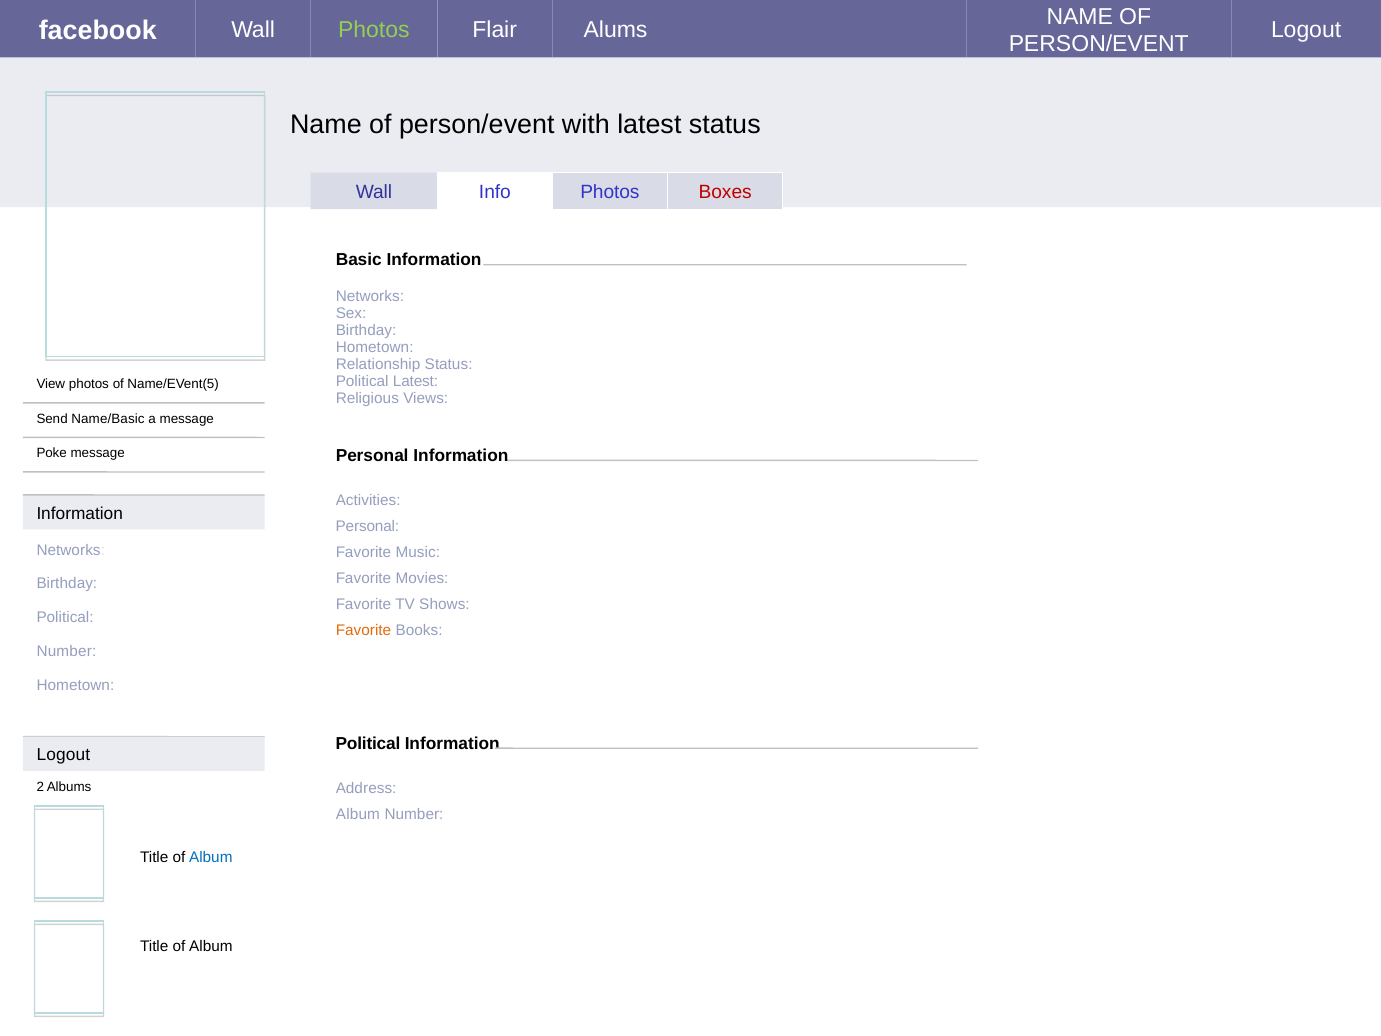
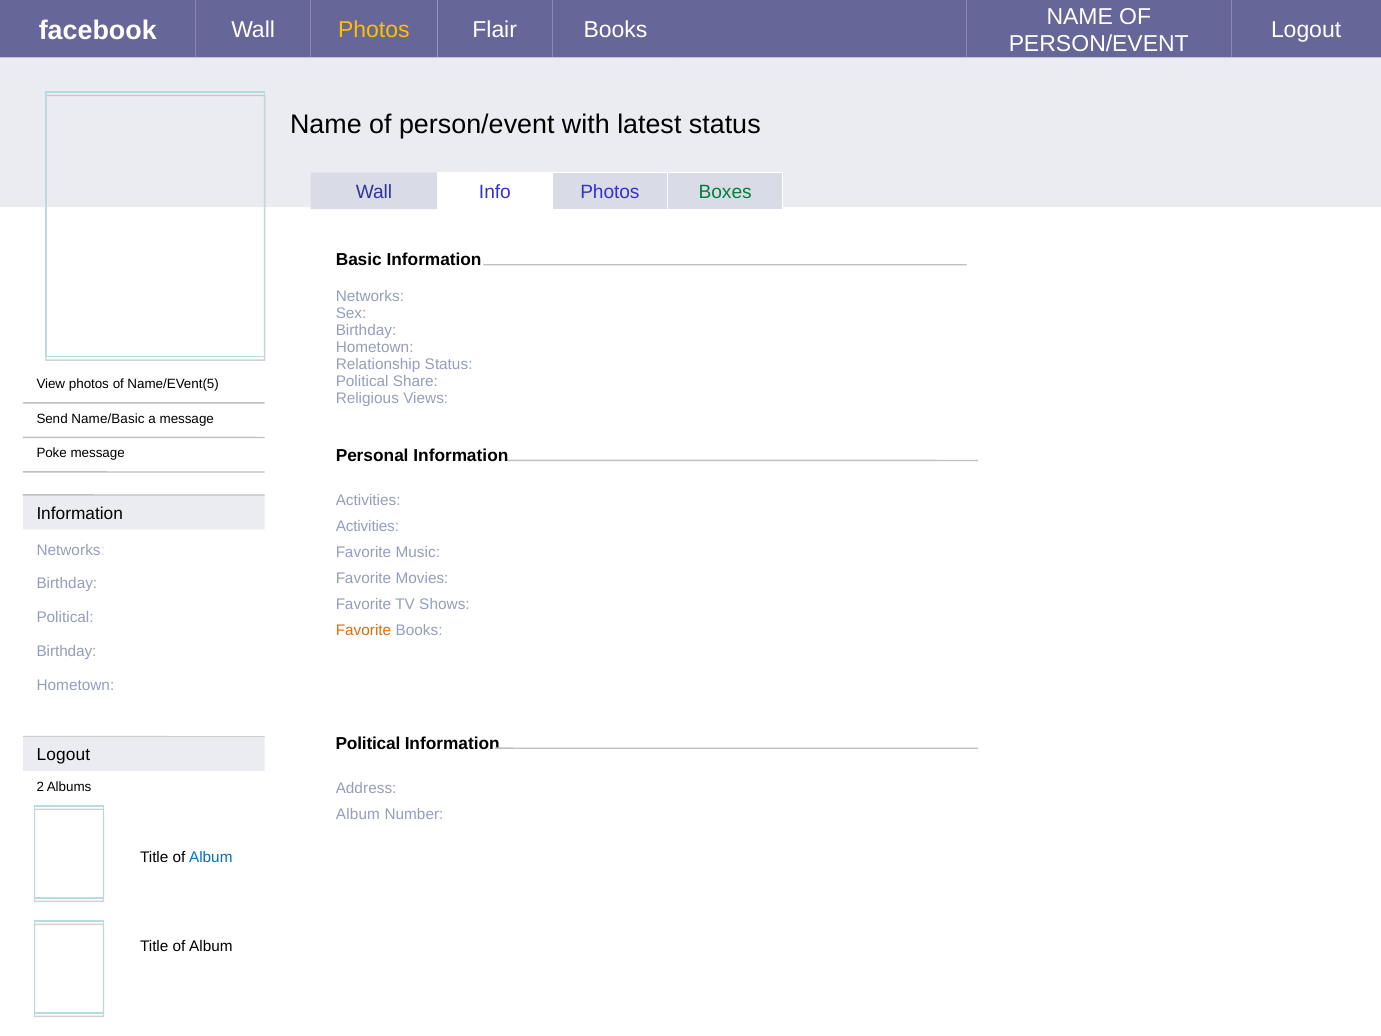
Photos colour: light green -> yellow (374, 30)
Flair Alums: Alums -> Books (616, 30)
Boxes colour: red -> green (725, 192)
Political Latest: Latest -> Share (415, 381)
Personal: Personal -> Activities (367, 526)
Number: Number -> Birthday (67, 651)
